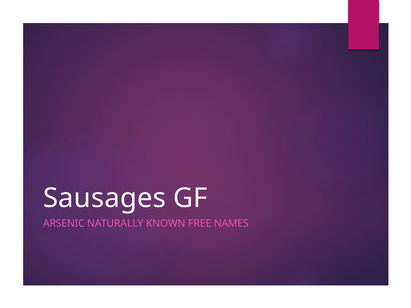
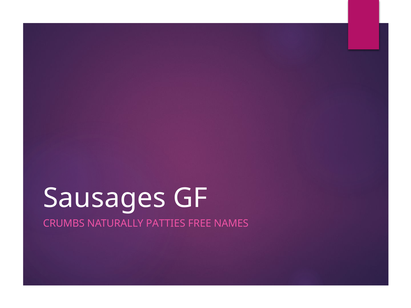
ARSENIC: ARSENIC -> CRUMBS (64, 224)
KNOWN: KNOWN -> PATTIES (166, 224)
